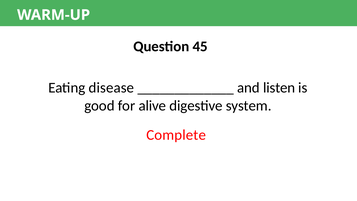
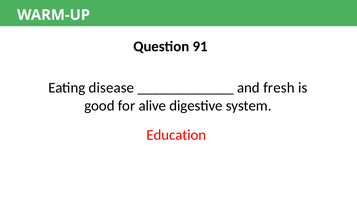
45: 45 -> 91 (200, 46)
listen: listen -> fresh (279, 88)
Complete: Complete -> Education (176, 135)
